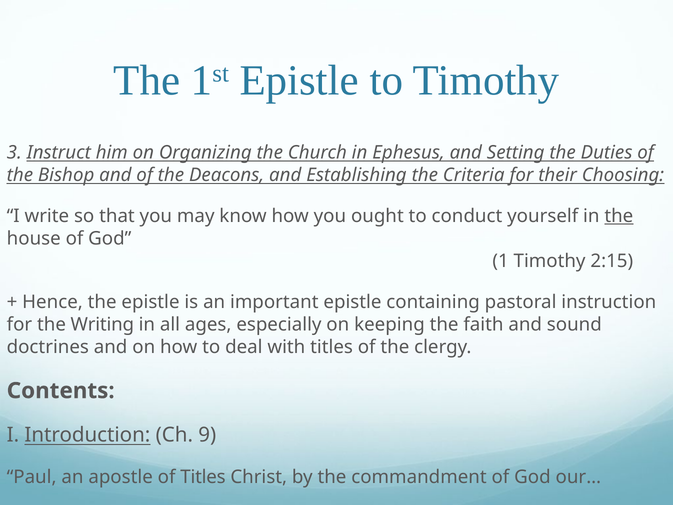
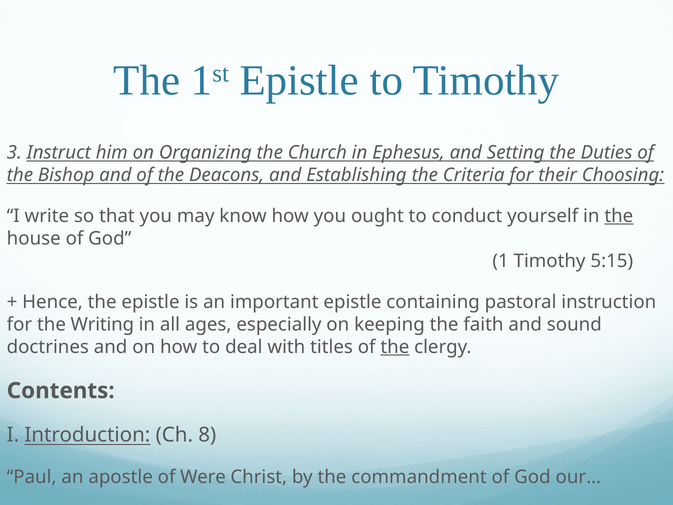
2:15: 2:15 -> 5:15 (612, 261)
the underline: none -> present (395, 347)
9: 9 -> 8 (207, 435)
of Titles: Titles -> Were (203, 477)
